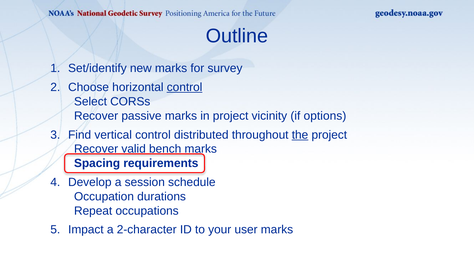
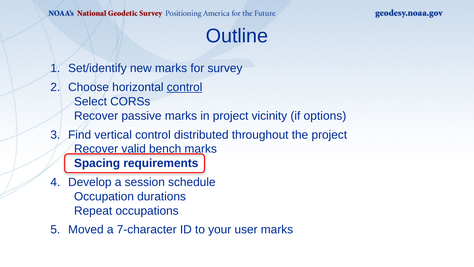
the underline: present -> none (300, 135)
Impact: Impact -> Moved (86, 229)
2-character: 2-character -> 7-character (147, 229)
